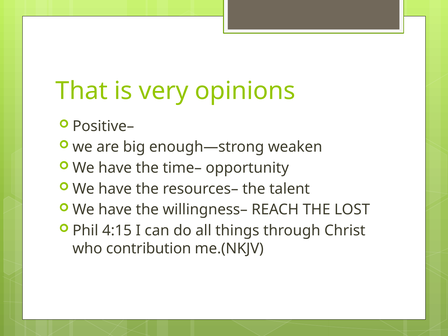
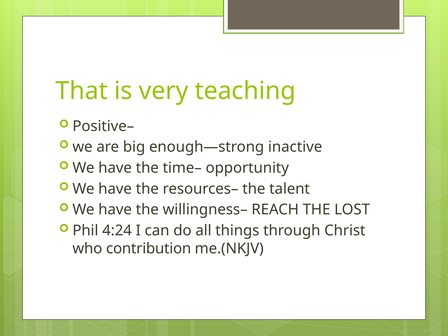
opinions: opinions -> teaching (245, 91)
weaken: weaken -> inactive (295, 147)
4:15: 4:15 -> 4:24 (117, 231)
